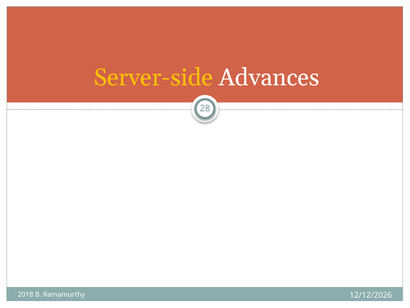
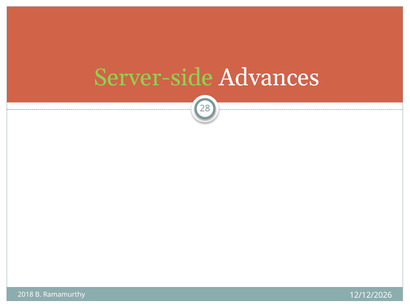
Server-side colour: yellow -> light green (153, 78)
